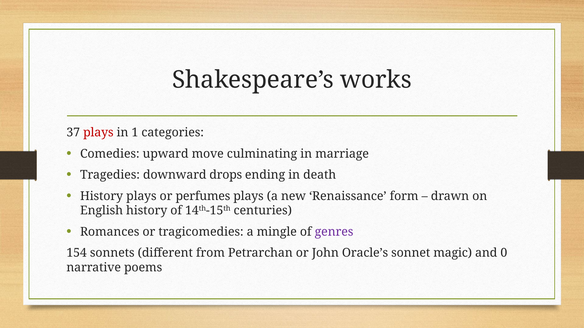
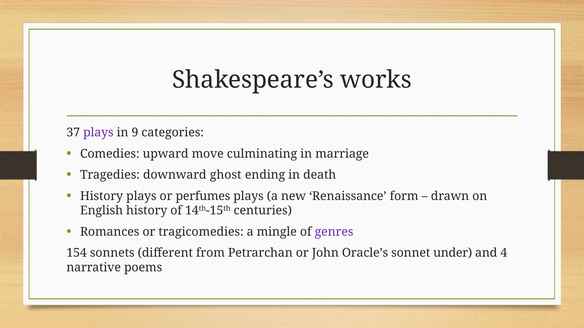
plays colour: red -> purple (98, 133)
1: 1 -> 9 (135, 133)
drops: drops -> ghost (226, 175)
magic: magic -> under (453, 253)
0: 0 -> 4 (504, 253)
